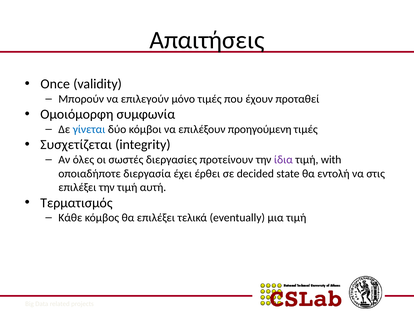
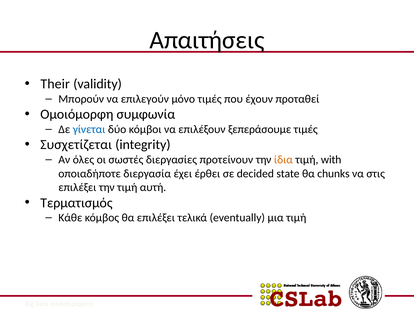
Once: Once -> Their (55, 84)
προηγούμενη: προηγούμενη -> ξεπεράσουμε (260, 129)
ίδια colour: purple -> orange (283, 159)
εντολή: εντολή -> chunks (333, 173)
